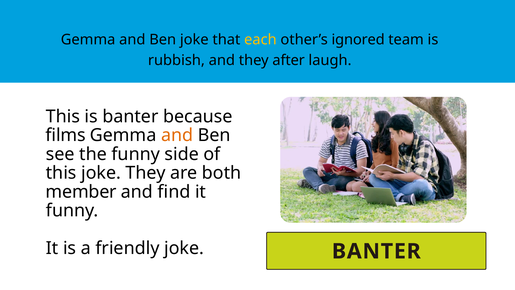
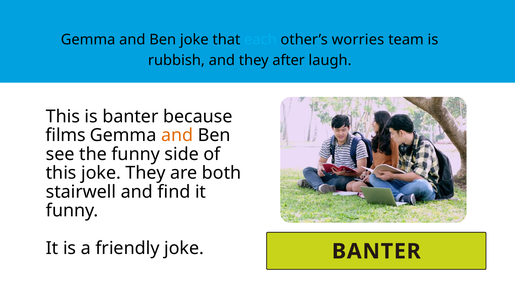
each colour: yellow -> light blue (260, 40)
ignored: ignored -> worries (358, 40)
member: member -> stairwell (81, 192)
